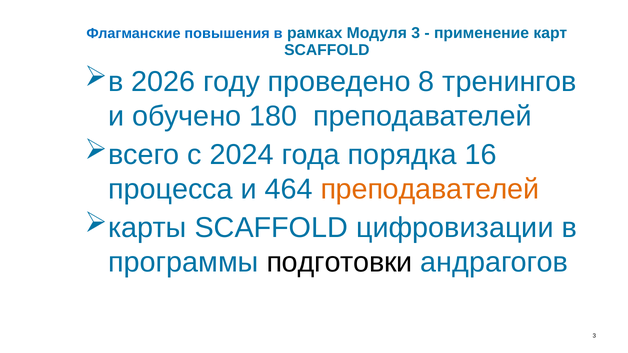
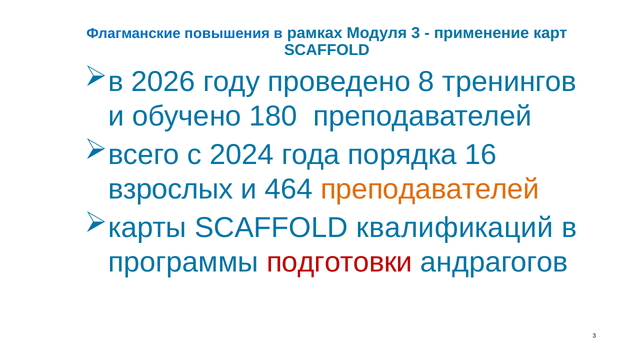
процесса: процесса -> взрослых (171, 189)
цифровизации: цифровизации -> квалификаций (455, 228)
подготовки colour: black -> red (340, 262)
